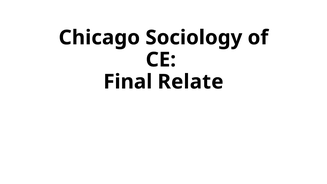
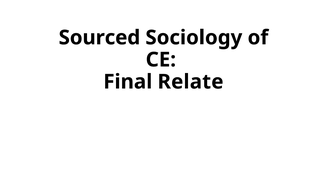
Chicago: Chicago -> Sourced (99, 38)
